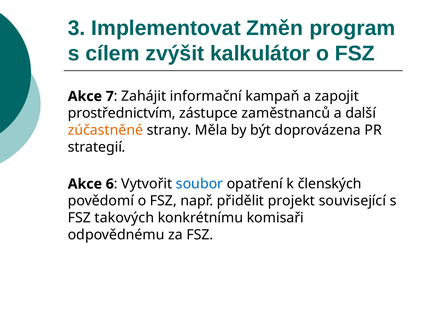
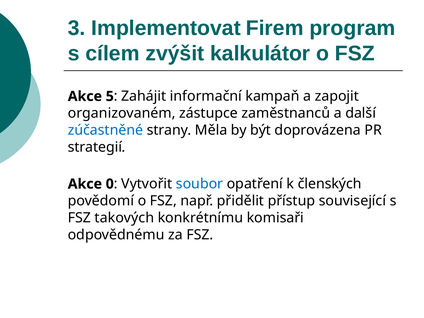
Změn: Změn -> Firem (275, 28)
7: 7 -> 5 (110, 96)
prostřednictvím: prostřednictvím -> organizovaném (122, 113)
zúčastněné colour: orange -> blue (105, 130)
6: 6 -> 0 (110, 184)
projekt: projekt -> přístup (291, 201)
